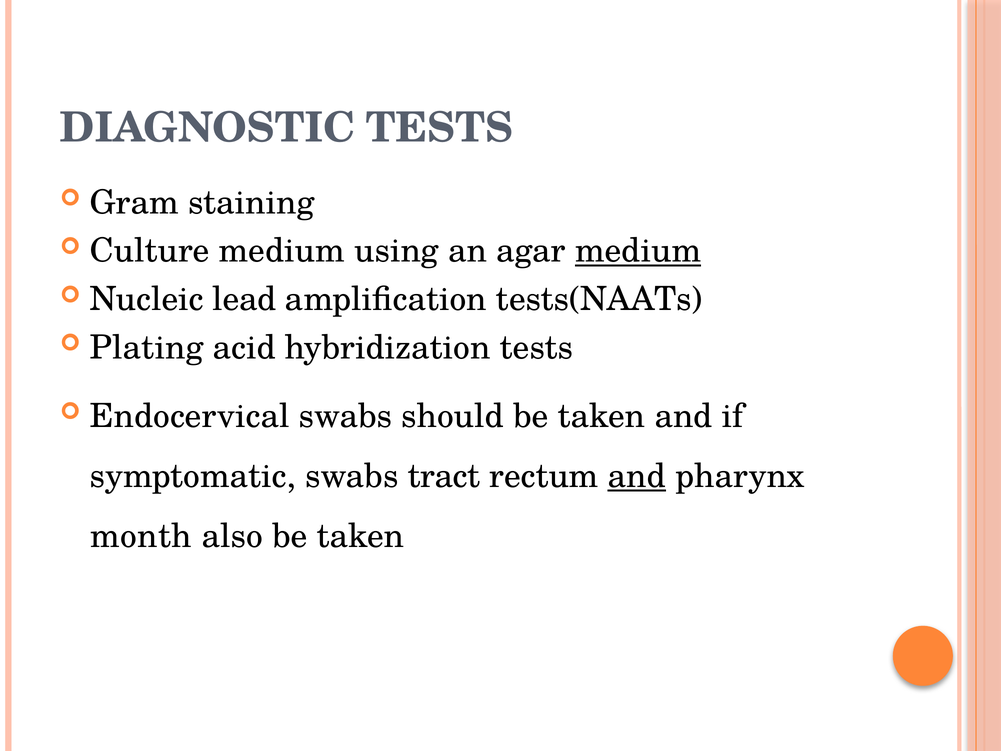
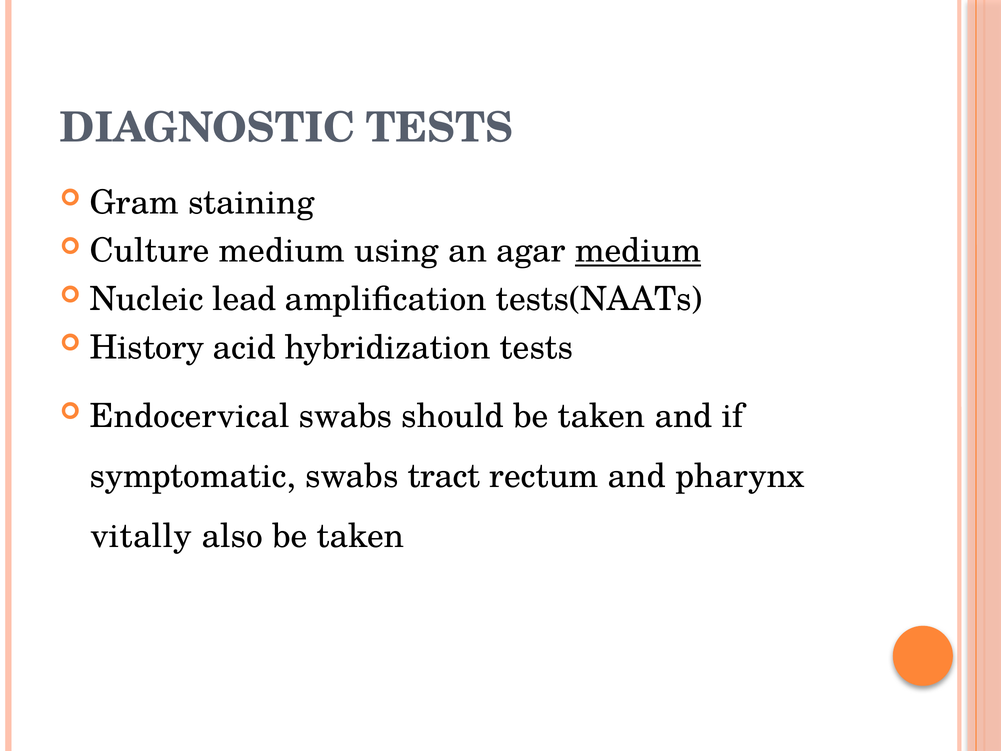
Plating: Plating -> History (147, 348)
and underline: present -> none (637, 476)
month: month -> vitally (141, 536)
